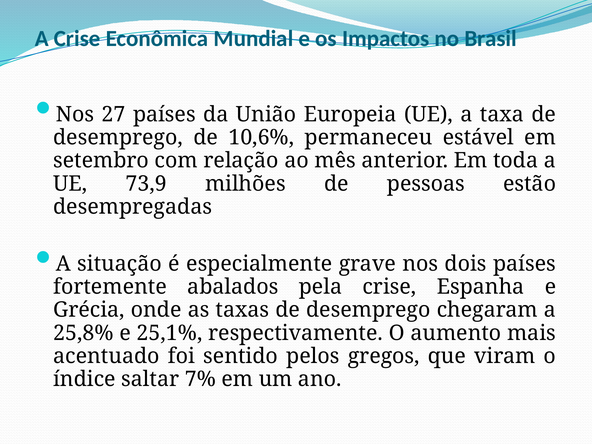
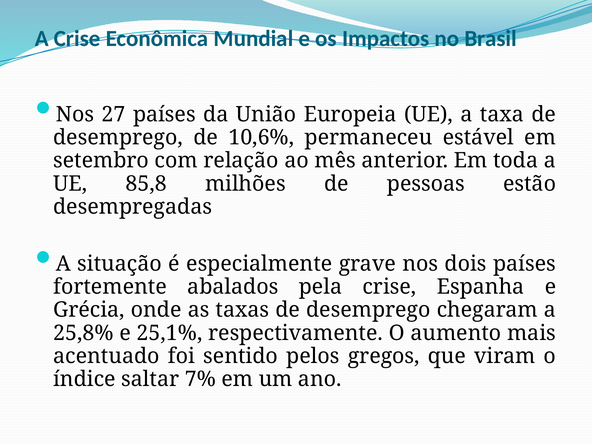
73,9: 73,9 -> 85,8 (146, 184)
